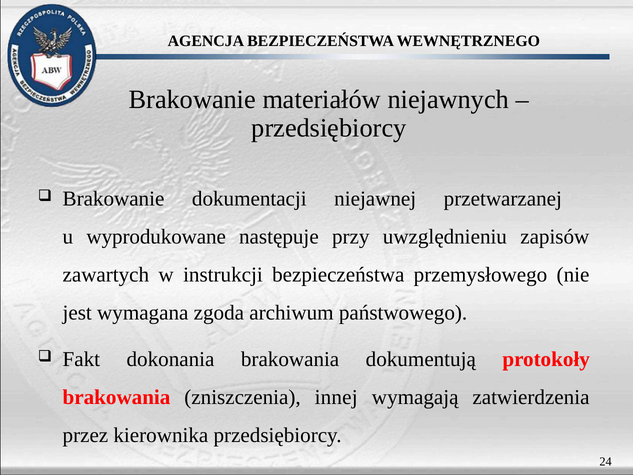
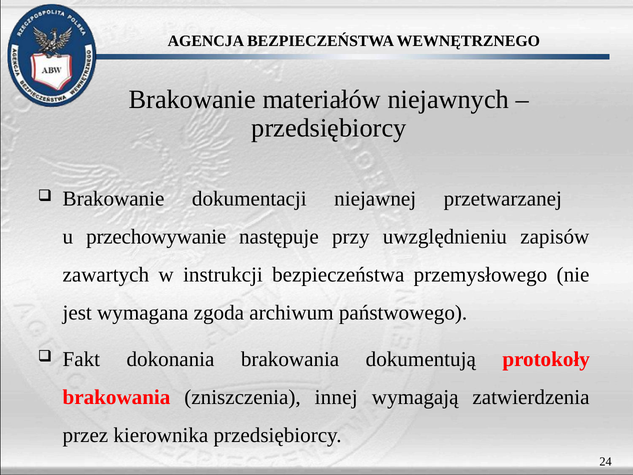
wyprodukowane: wyprodukowane -> przechowywanie (156, 237)
